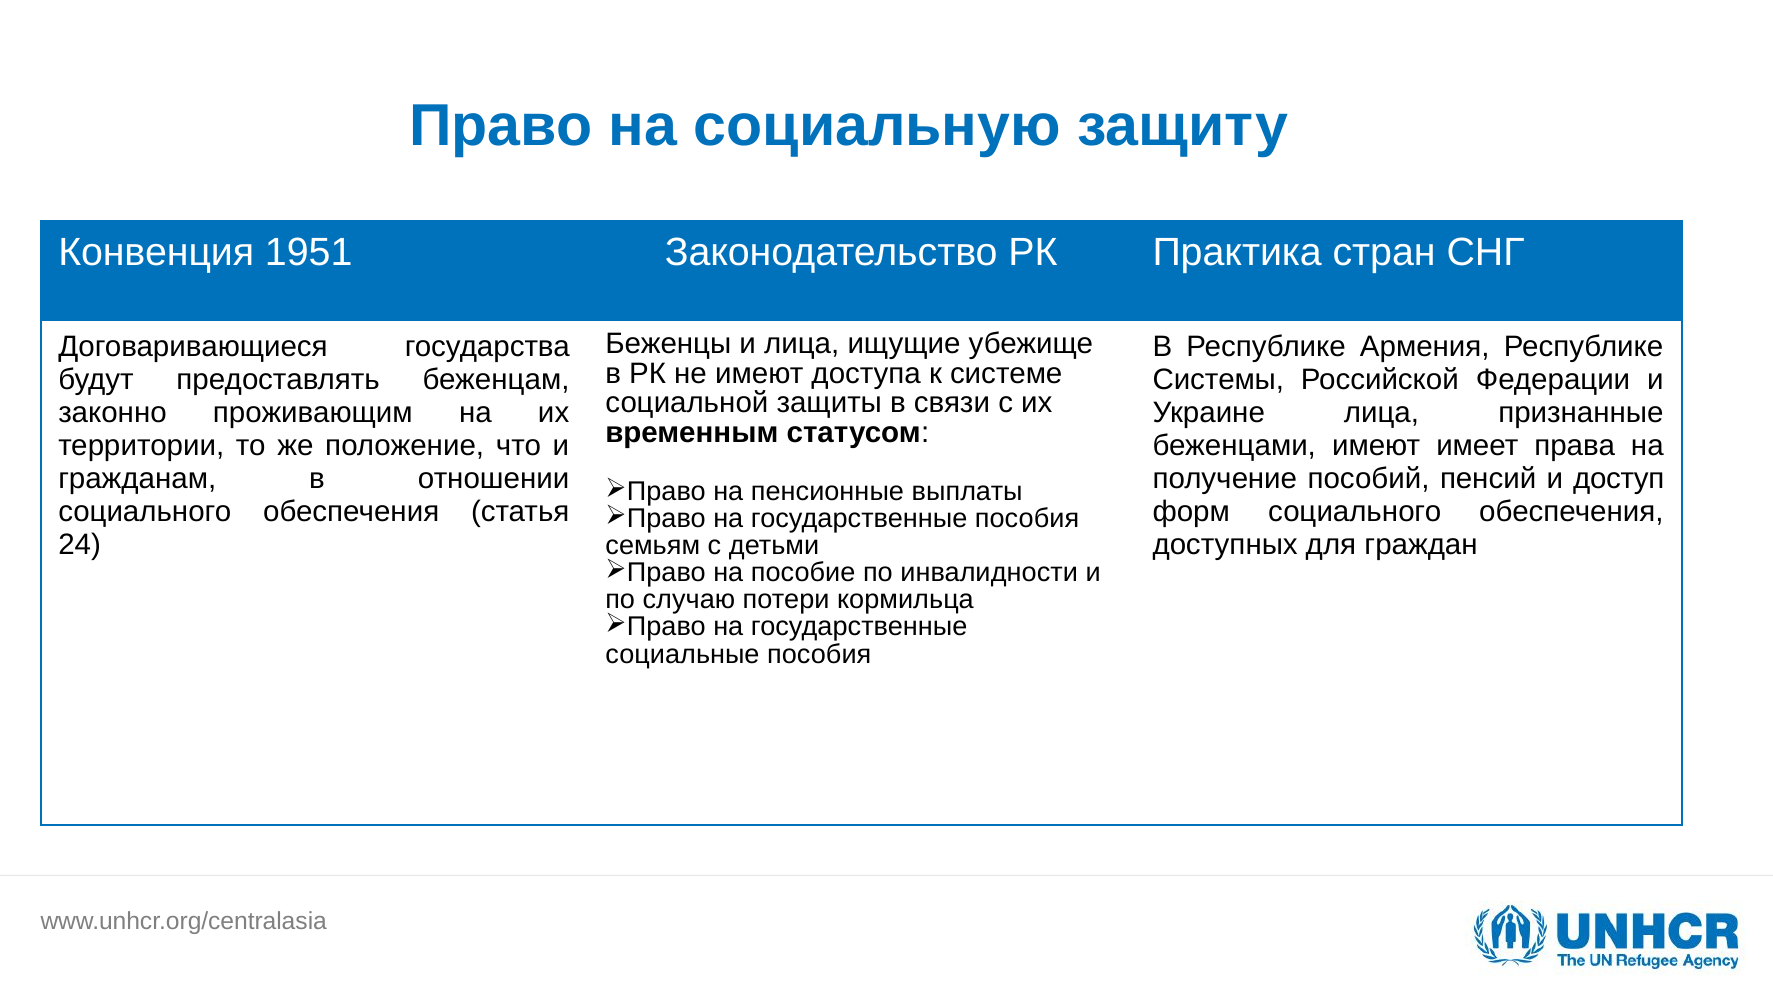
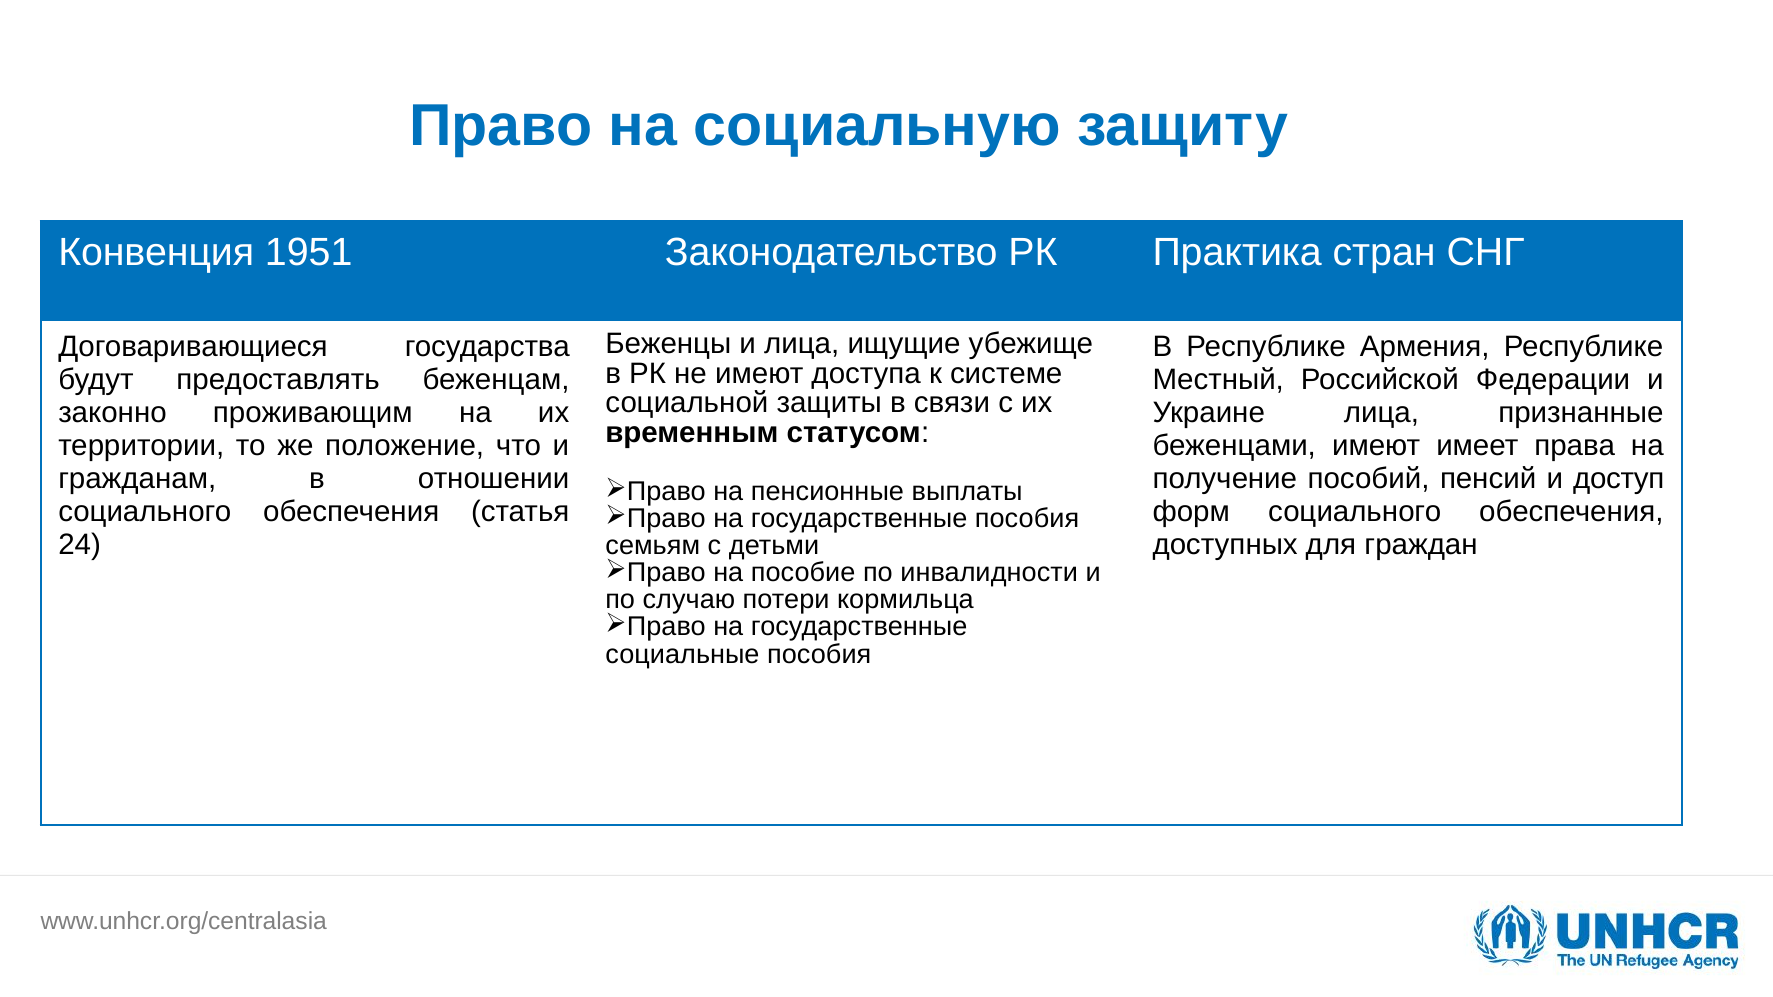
Системы: Системы -> Местный (1218, 380)
